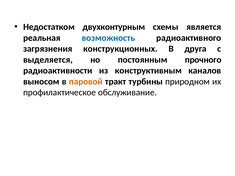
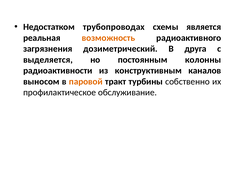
двухконтурным: двухконтурным -> трубопроводах (114, 27)
возможность colour: blue -> orange (108, 38)
конструкционных: конструкционных -> дозиметрический (120, 49)
прочного: прочного -> колонны (203, 60)
природном: природном -> собственно (188, 82)
